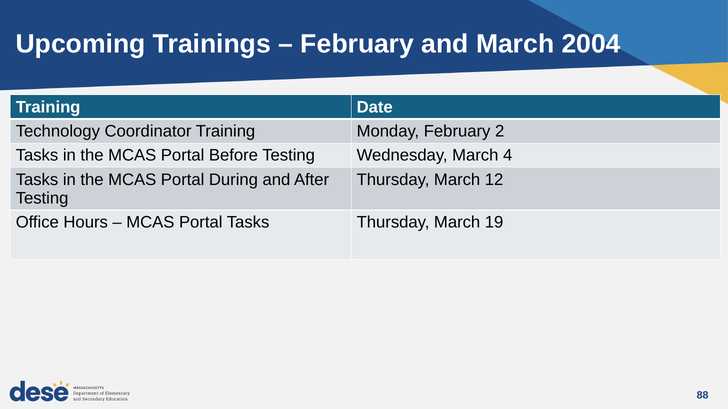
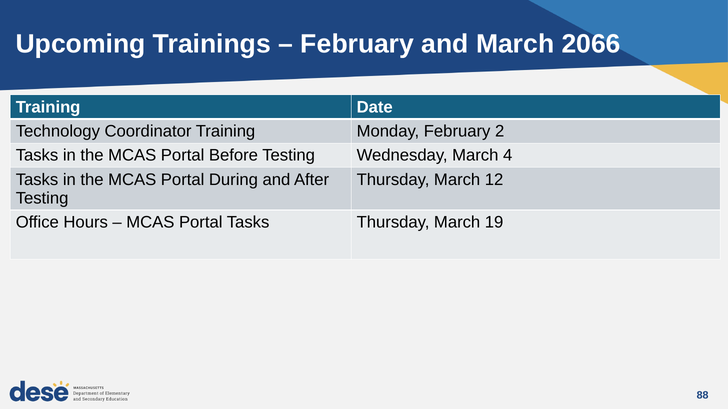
2004: 2004 -> 2066 (591, 44)
